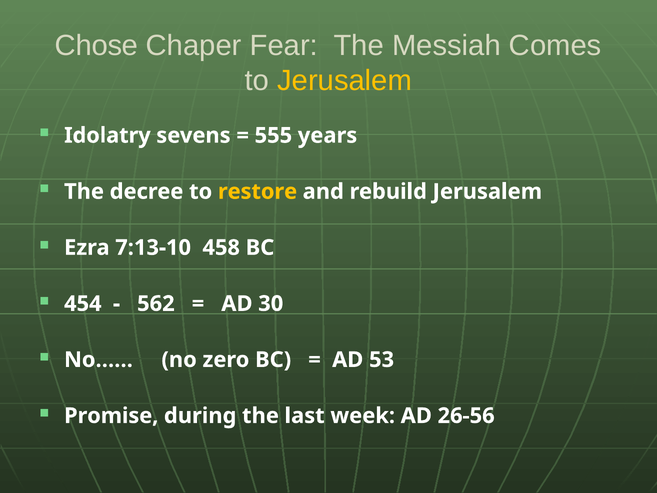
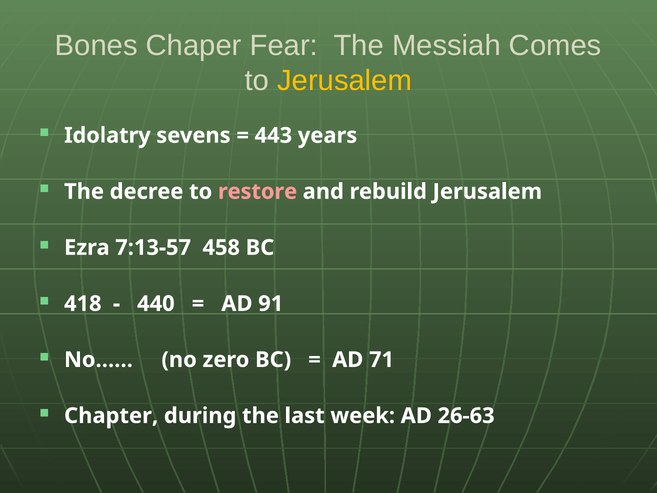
Chose: Chose -> Bones (96, 45)
555: 555 -> 443 (273, 135)
restore colour: yellow -> pink (258, 191)
7:13-10: 7:13-10 -> 7:13-57 (153, 248)
454: 454 -> 418 (83, 304)
562: 562 -> 440 (156, 304)
30: 30 -> 91 (271, 304)
53: 53 -> 71 (382, 360)
Promise: Promise -> Chapter (111, 416)
26-56: 26-56 -> 26-63 (466, 416)
